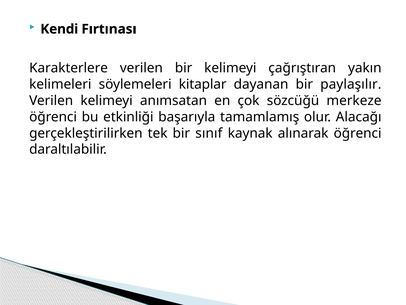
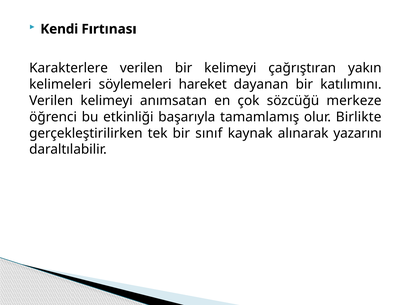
kitaplar: kitaplar -> hareket (203, 84)
paylaşılır: paylaşılır -> katılımını (351, 84)
Alacağı: Alacağı -> Birlikte (359, 117)
alınarak öğrenci: öğrenci -> yazarını (358, 133)
